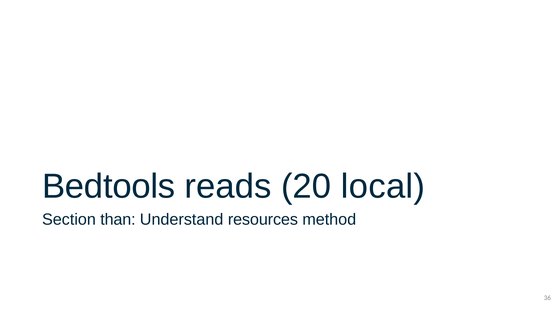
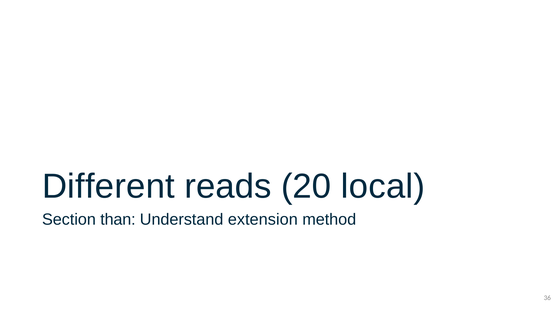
Bedtools: Bedtools -> Different (108, 187)
resources: resources -> extension (263, 220)
